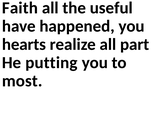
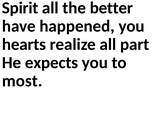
Faith: Faith -> Spirit (20, 8)
useful: useful -> better (111, 8)
putting: putting -> expects (52, 63)
